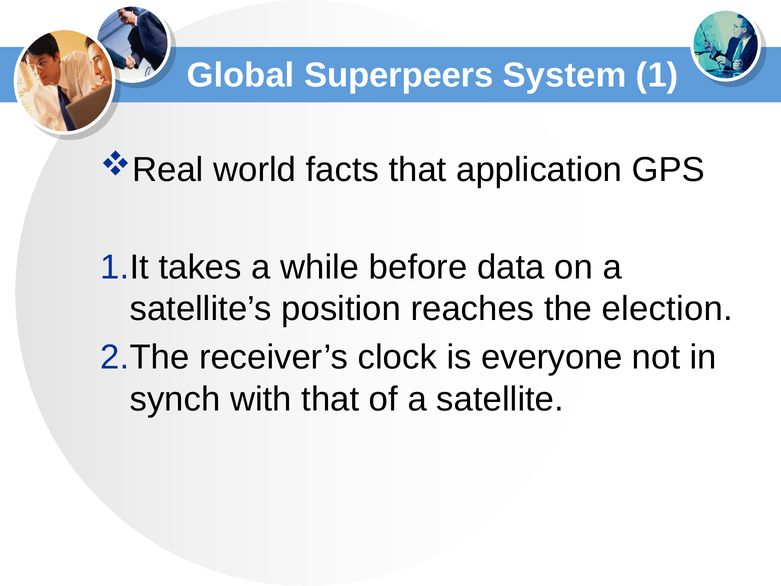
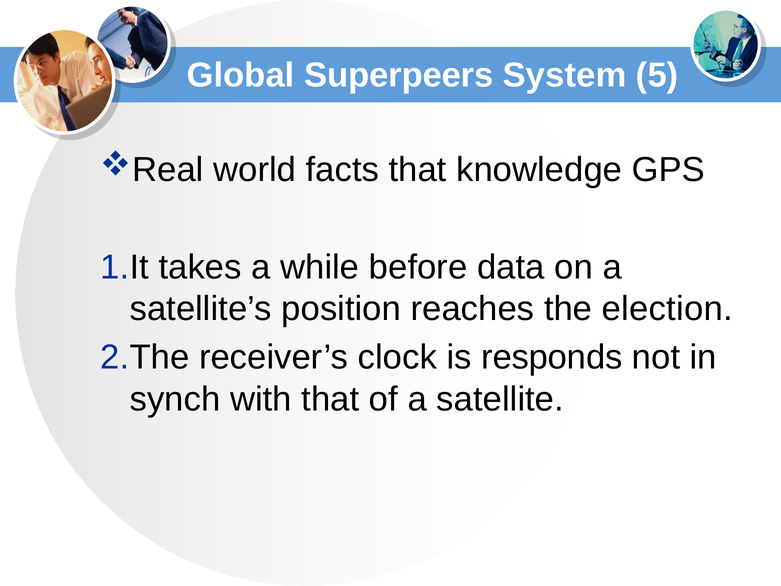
1: 1 -> 5 (657, 75)
application: application -> knowledge (539, 170)
everyone: everyone -> responds (552, 357)
